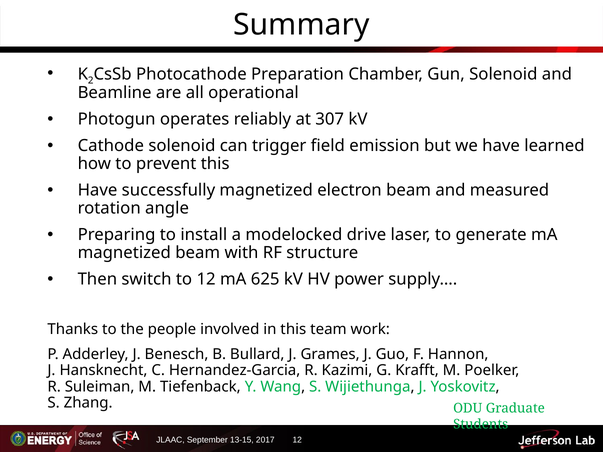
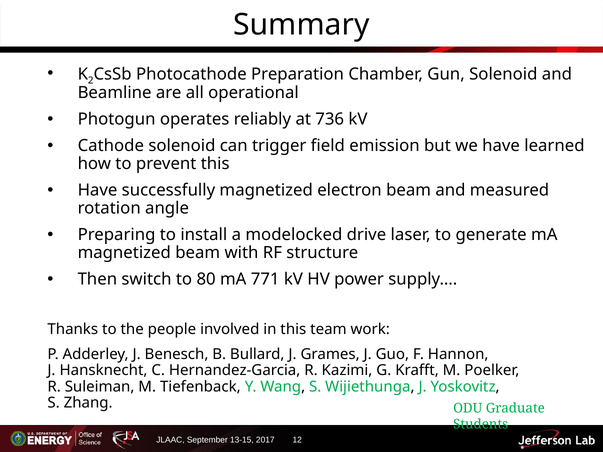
307: 307 -> 736 (330, 119)
to 12: 12 -> 80 (206, 279)
625: 625 -> 771 (265, 279)
